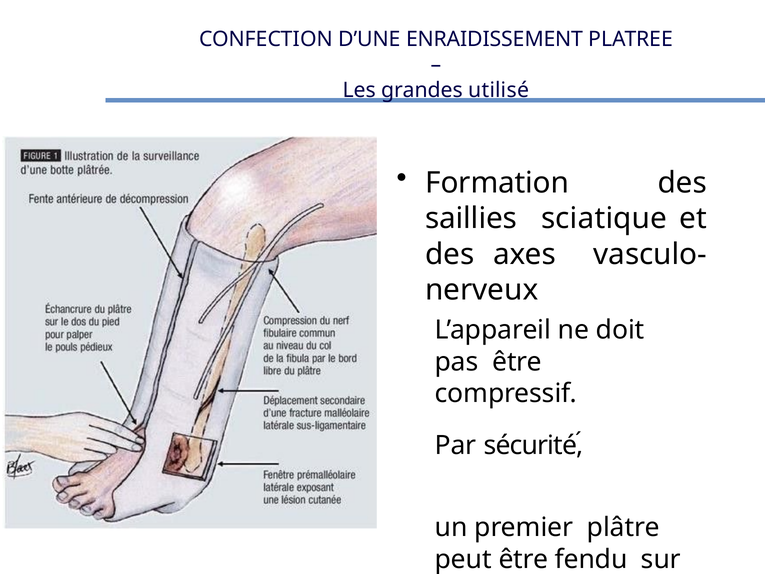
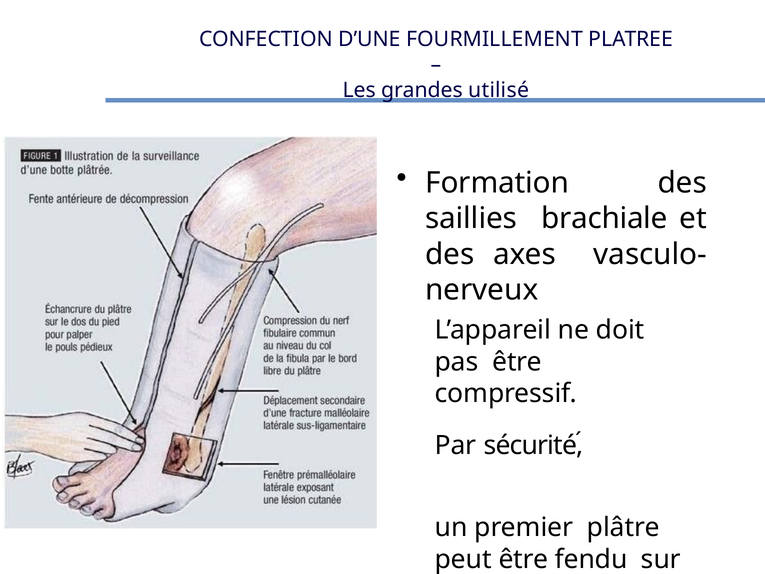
ENRAIDISSEMENT: ENRAIDISSEMENT -> FOURMILLEMENT (495, 39)
sciatique: sciatique -> brachiale (604, 218)
